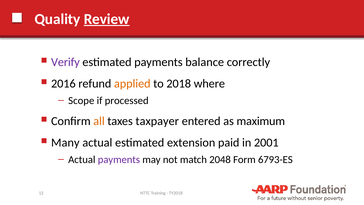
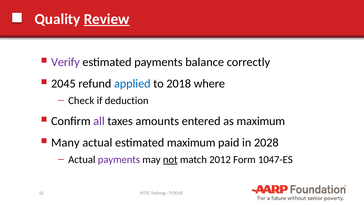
2016: 2016 -> 2045 (63, 83)
applied colour: orange -> blue (132, 83)
Scope: Scope -> Check (81, 100)
processed: processed -> deduction (127, 100)
all colour: orange -> purple (99, 121)
taxpayer: taxpayer -> amounts (157, 121)
estimated extension: extension -> maximum (191, 142)
2001: 2001 -> 2028 (266, 142)
not underline: none -> present (170, 159)
2048: 2048 -> 2012 (220, 159)
6793-ES: 6793-ES -> 1047-ES (275, 159)
